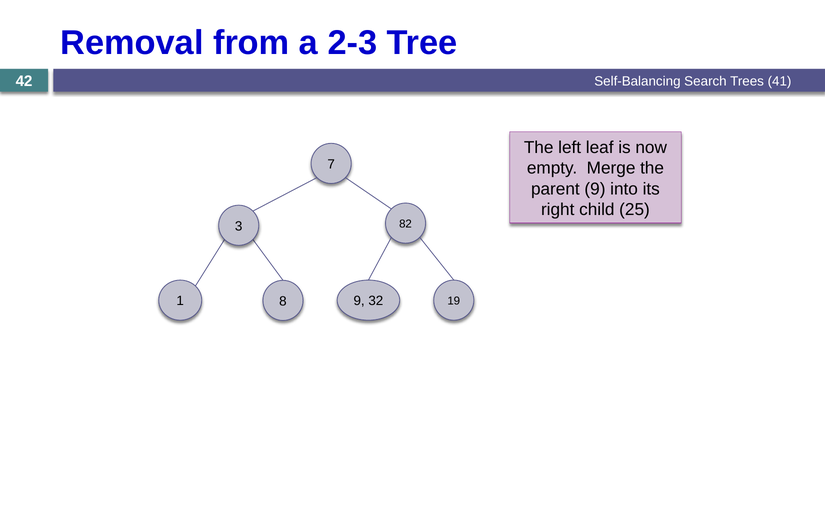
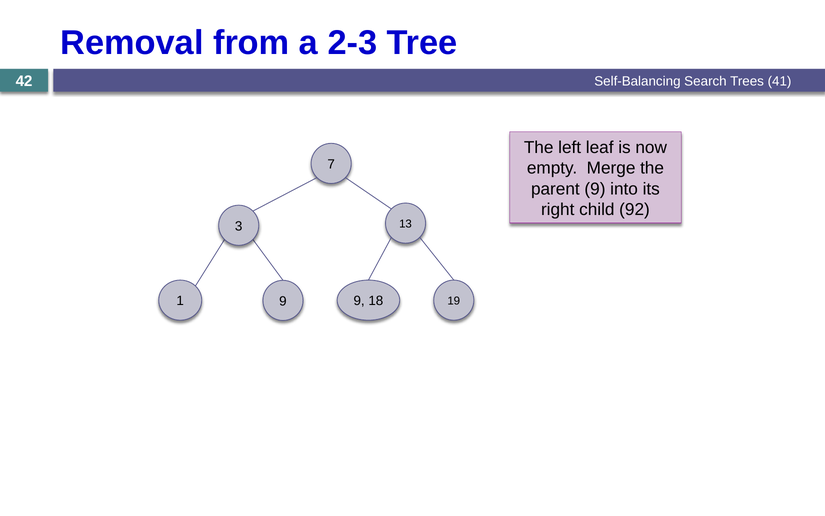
25: 25 -> 92 (635, 209)
82: 82 -> 13 (406, 224)
1 8: 8 -> 9 (283, 301)
32: 32 -> 18 (376, 301)
